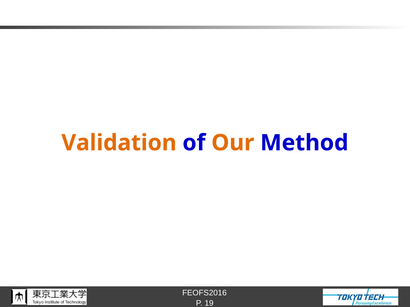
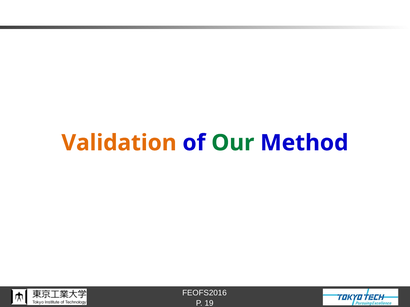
Our colour: orange -> green (233, 143)
